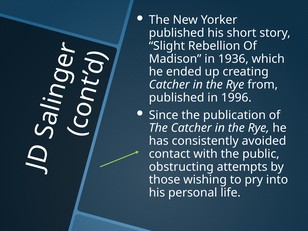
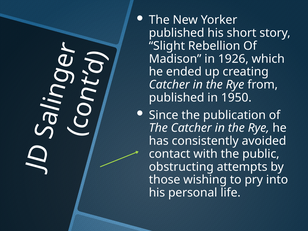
1936: 1936 -> 1926 (233, 59)
1996: 1996 -> 1950 (236, 98)
